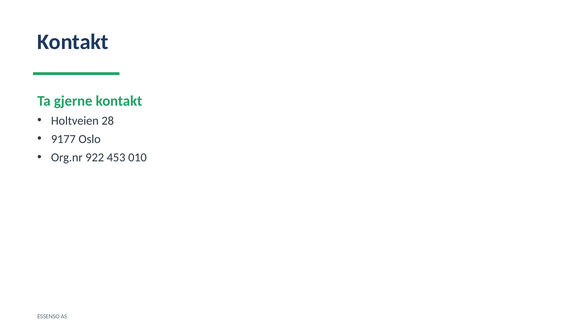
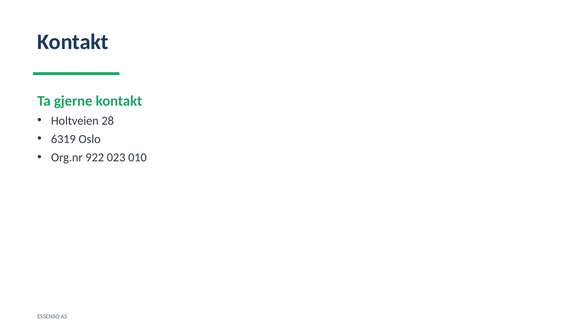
9177: 9177 -> 6319 (63, 139)
453: 453 -> 023 (116, 157)
